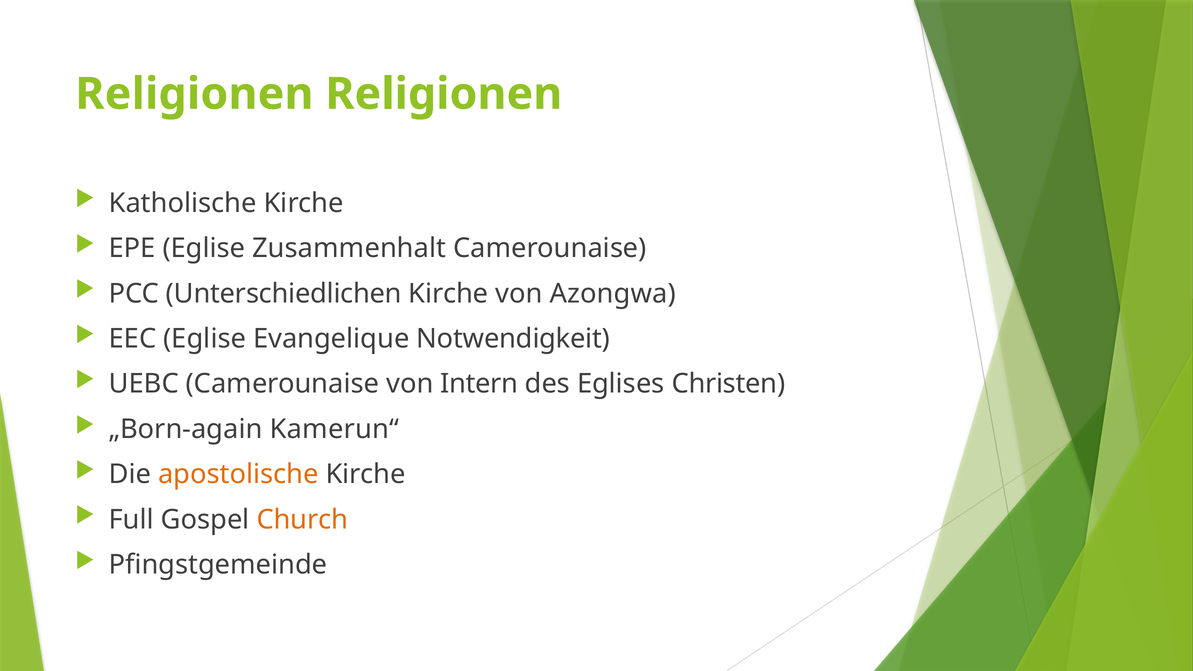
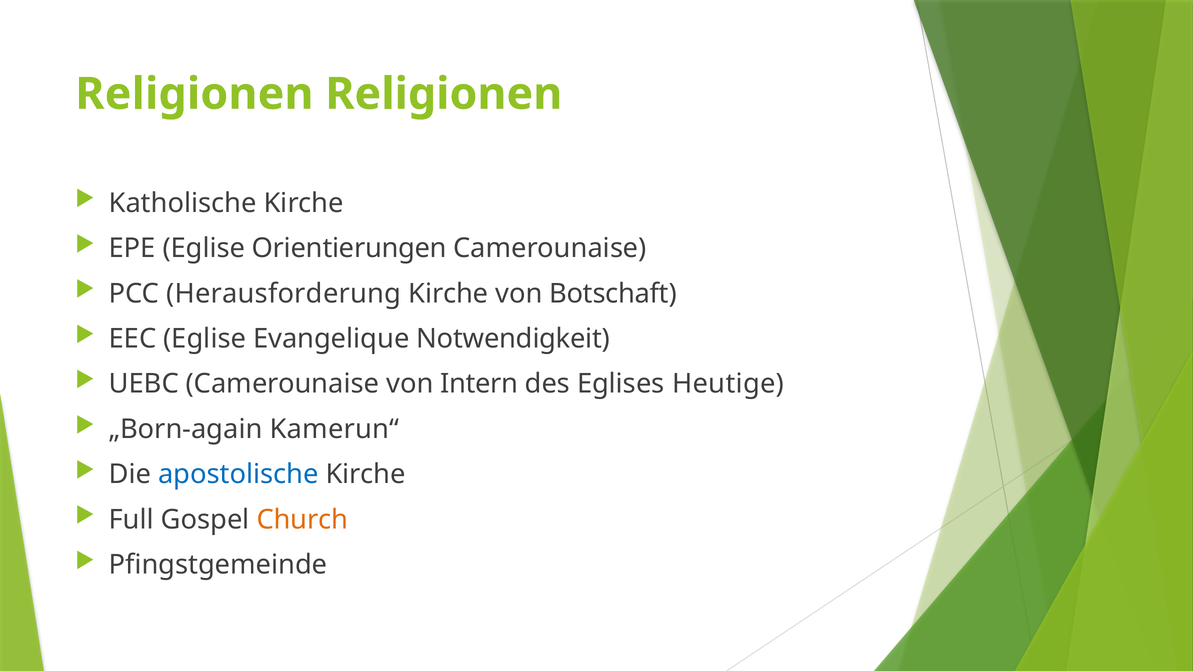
Zusammenhalt: Zusammenhalt -> Orientierungen (349, 248)
Unterschiedlichen: Unterschiedlichen -> Herausforderung (284, 294)
Azongwa: Azongwa -> Botschaft (613, 294)
Christen: Christen -> Heutige (728, 384)
apostolische colour: orange -> blue (238, 474)
